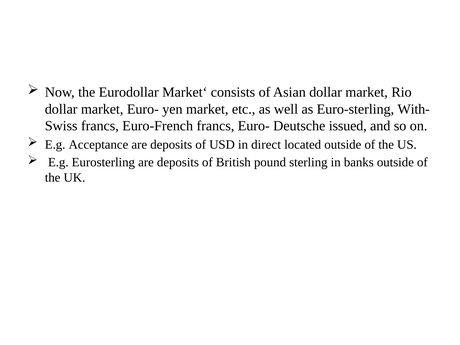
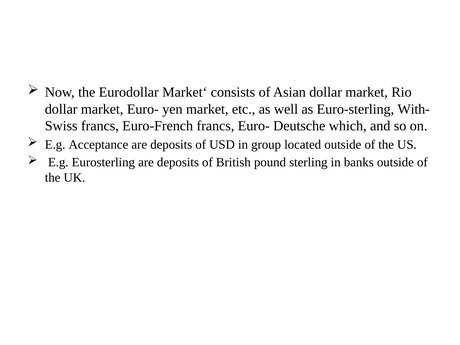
issued: issued -> which (348, 126)
direct: direct -> group (266, 145)
